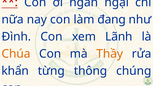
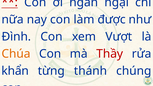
đang: đang -> được (112, 20)
Lãnh: Lãnh -> Vượt (119, 37)
Thầy colour: orange -> red (110, 54)
thông: thông -> thánh (91, 71)
